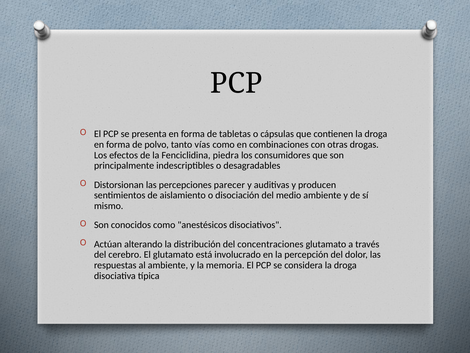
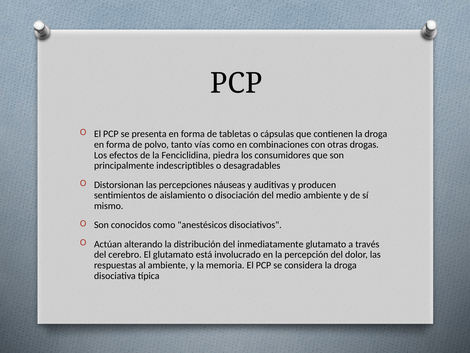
parecer: parecer -> náuseas (229, 185)
concentraciones: concentraciones -> inmediatamente (270, 244)
